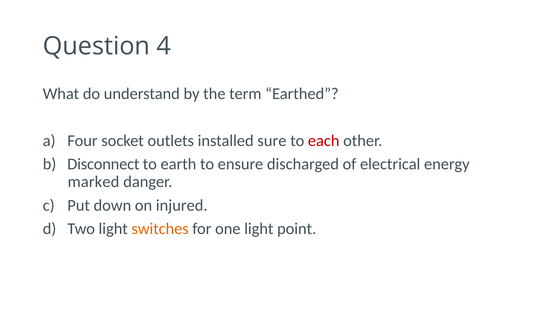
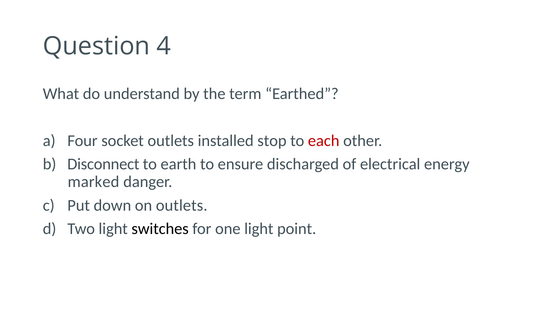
sure: sure -> stop (272, 141)
on injured: injured -> outlets (182, 205)
switches colour: orange -> black (160, 229)
